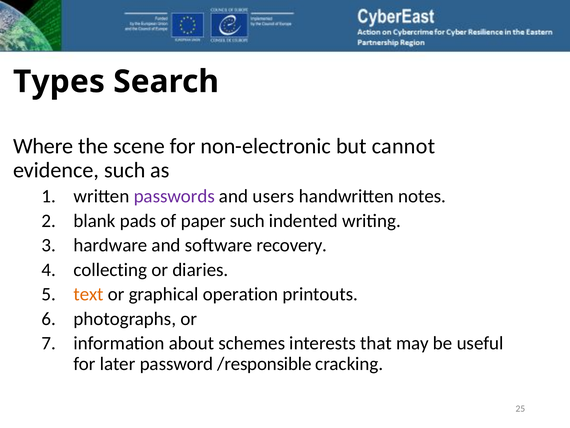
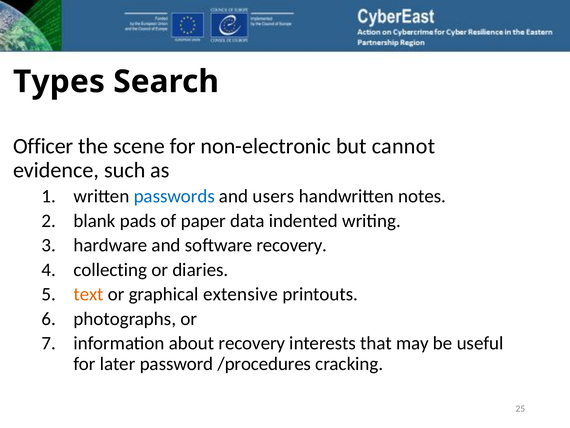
Where: Where -> Officer (43, 146)
passwords colour: purple -> blue (174, 196)
paper such: such -> data (247, 221)
operation: operation -> extensive (240, 294)
about schemes: schemes -> recovery (252, 343)
/responsible: /responsible -> /procedures (264, 363)
